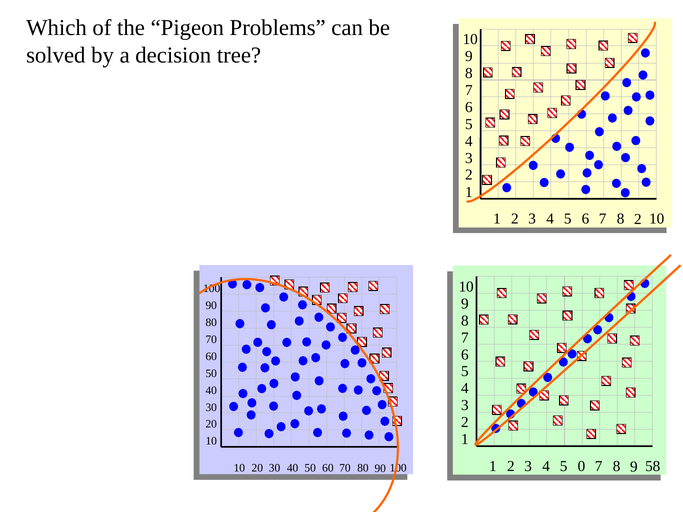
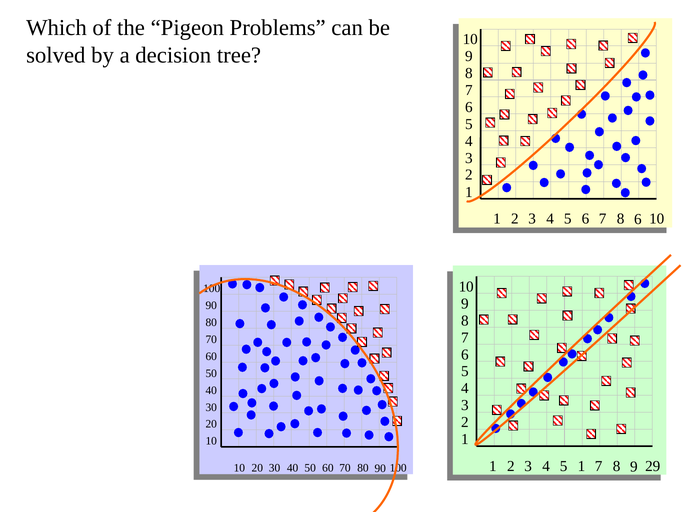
8 2: 2 -> 6 (638, 219)
5 0: 0 -> 1 (581, 466)
58: 58 -> 29 (653, 466)
